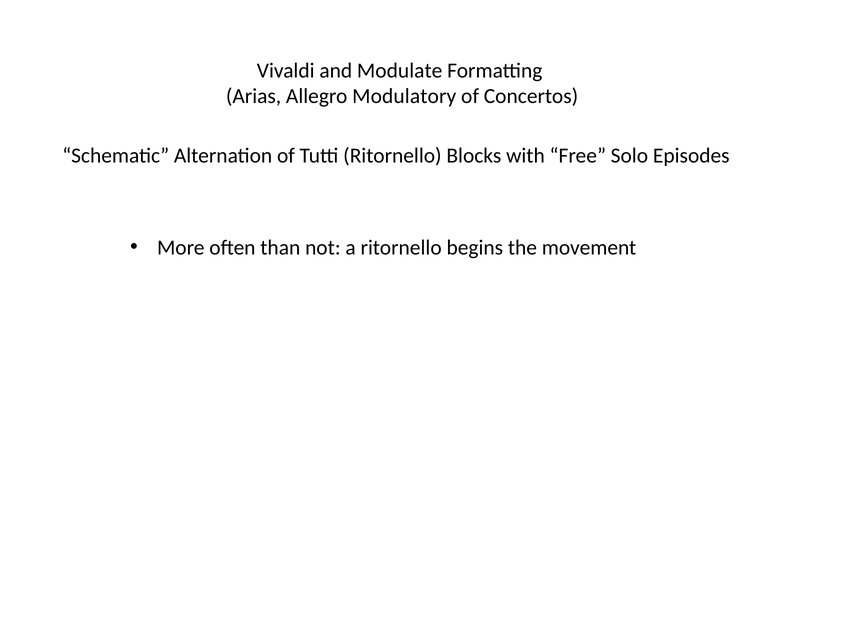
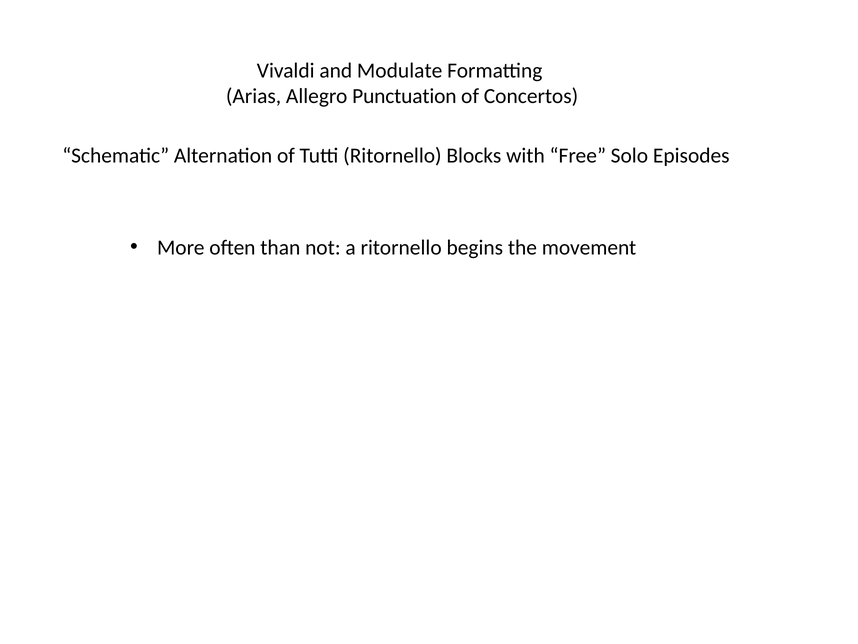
Modulatory: Modulatory -> Punctuation (404, 96)
